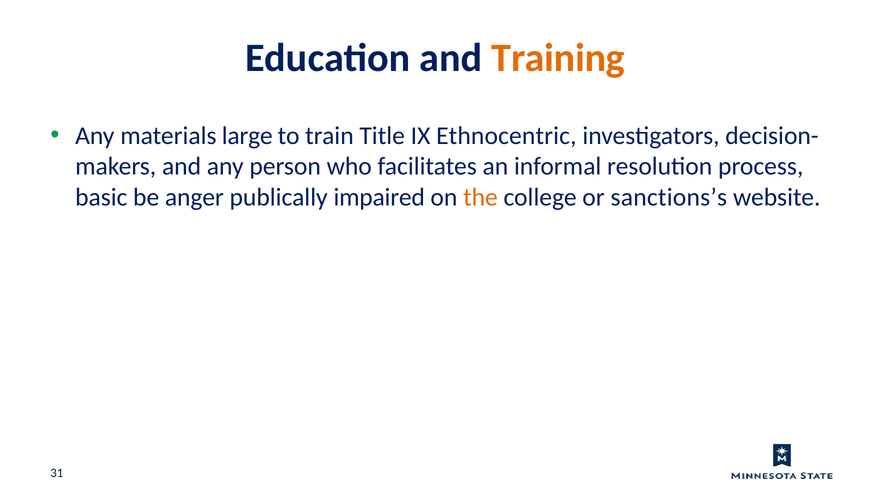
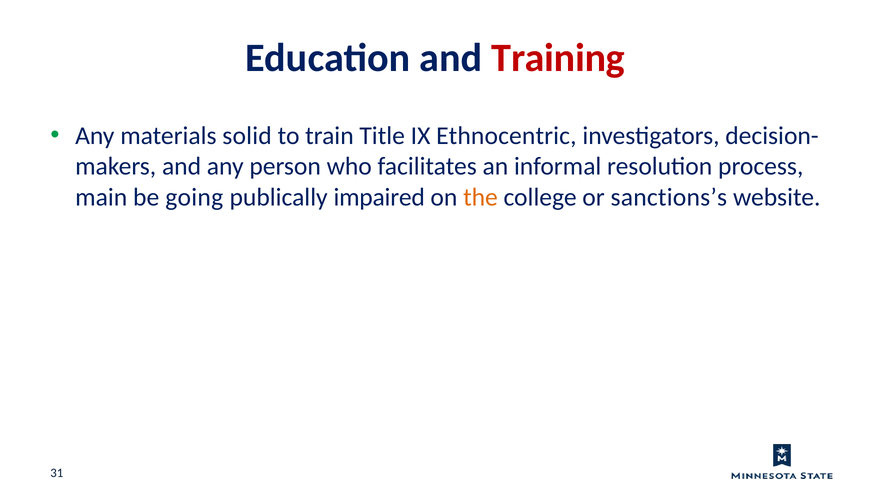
Training colour: orange -> red (558, 58)
large: large -> solid (247, 136)
basic: basic -> main (101, 197)
anger: anger -> going (194, 197)
